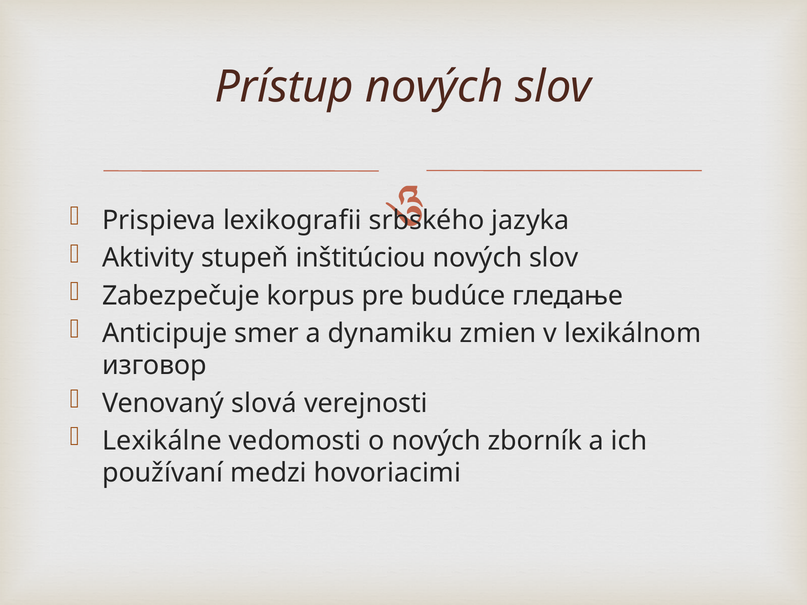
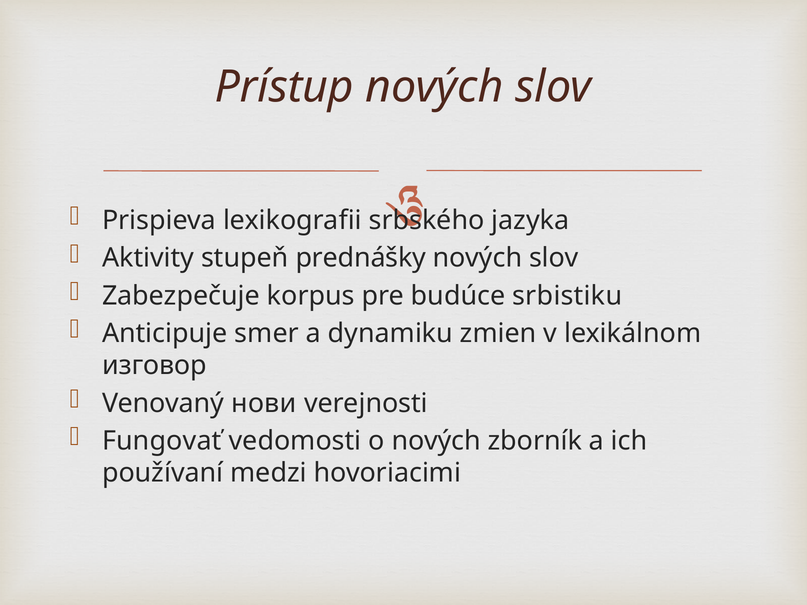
inštitúciou: inštitúciou -> prednášky (361, 258)
гледање: гледање -> srbistiku (567, 296)
slová: slová -> нови (264, 403)
Lexikálne: Lexikálne -> Fungovať (162, 441)
